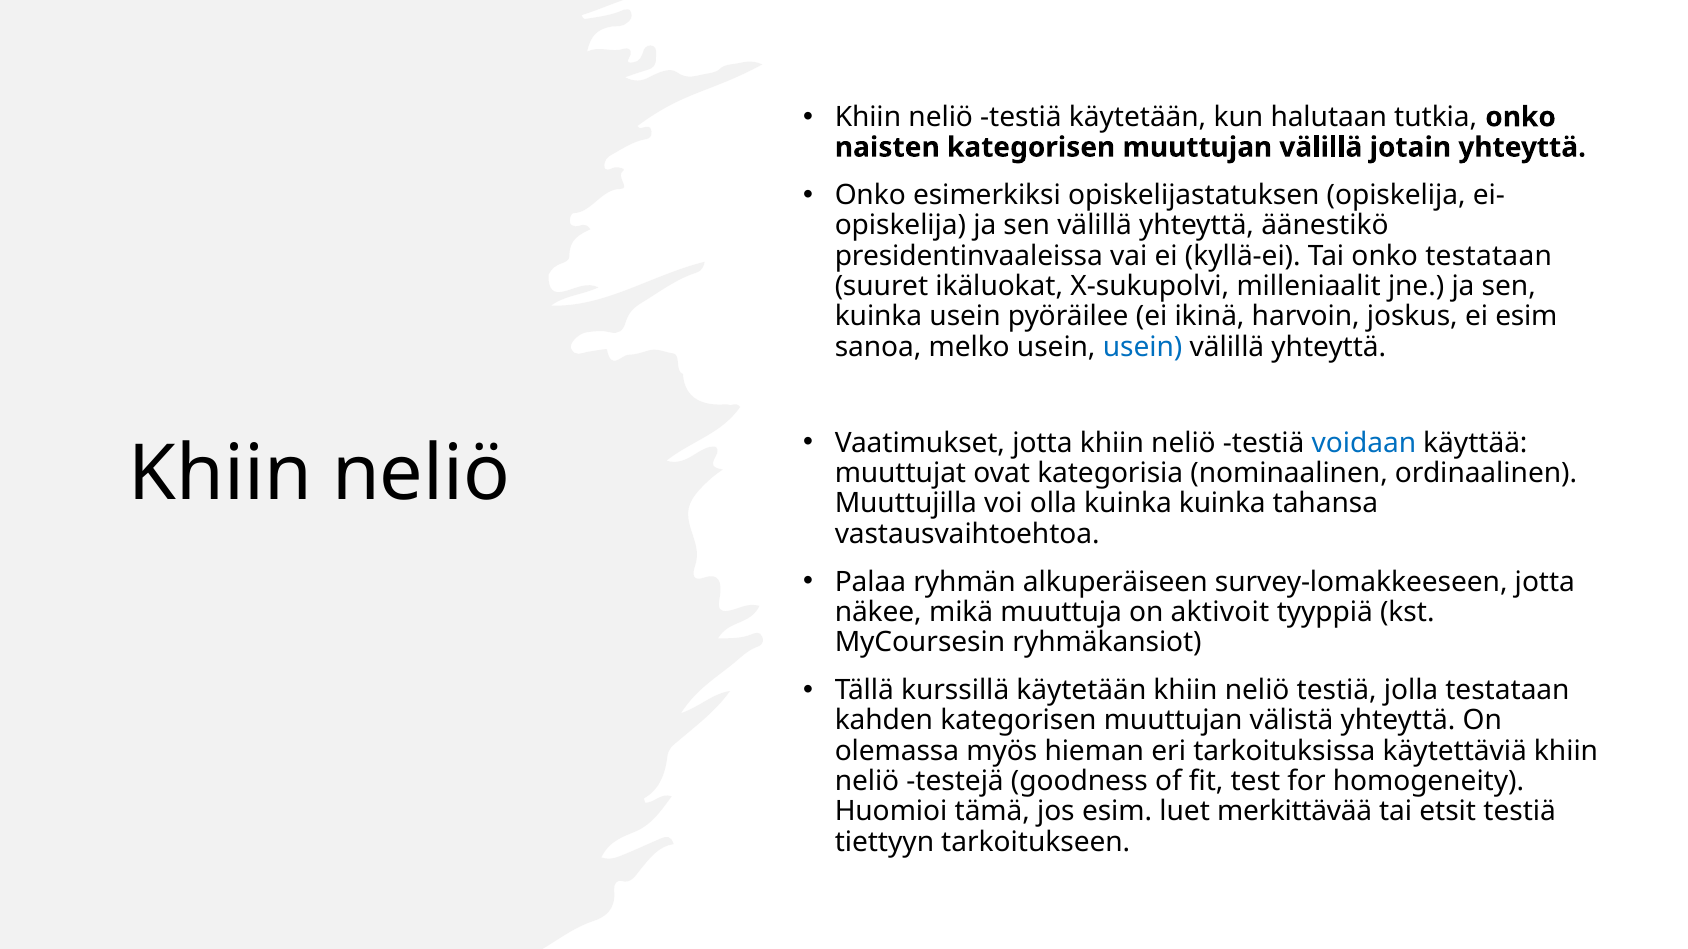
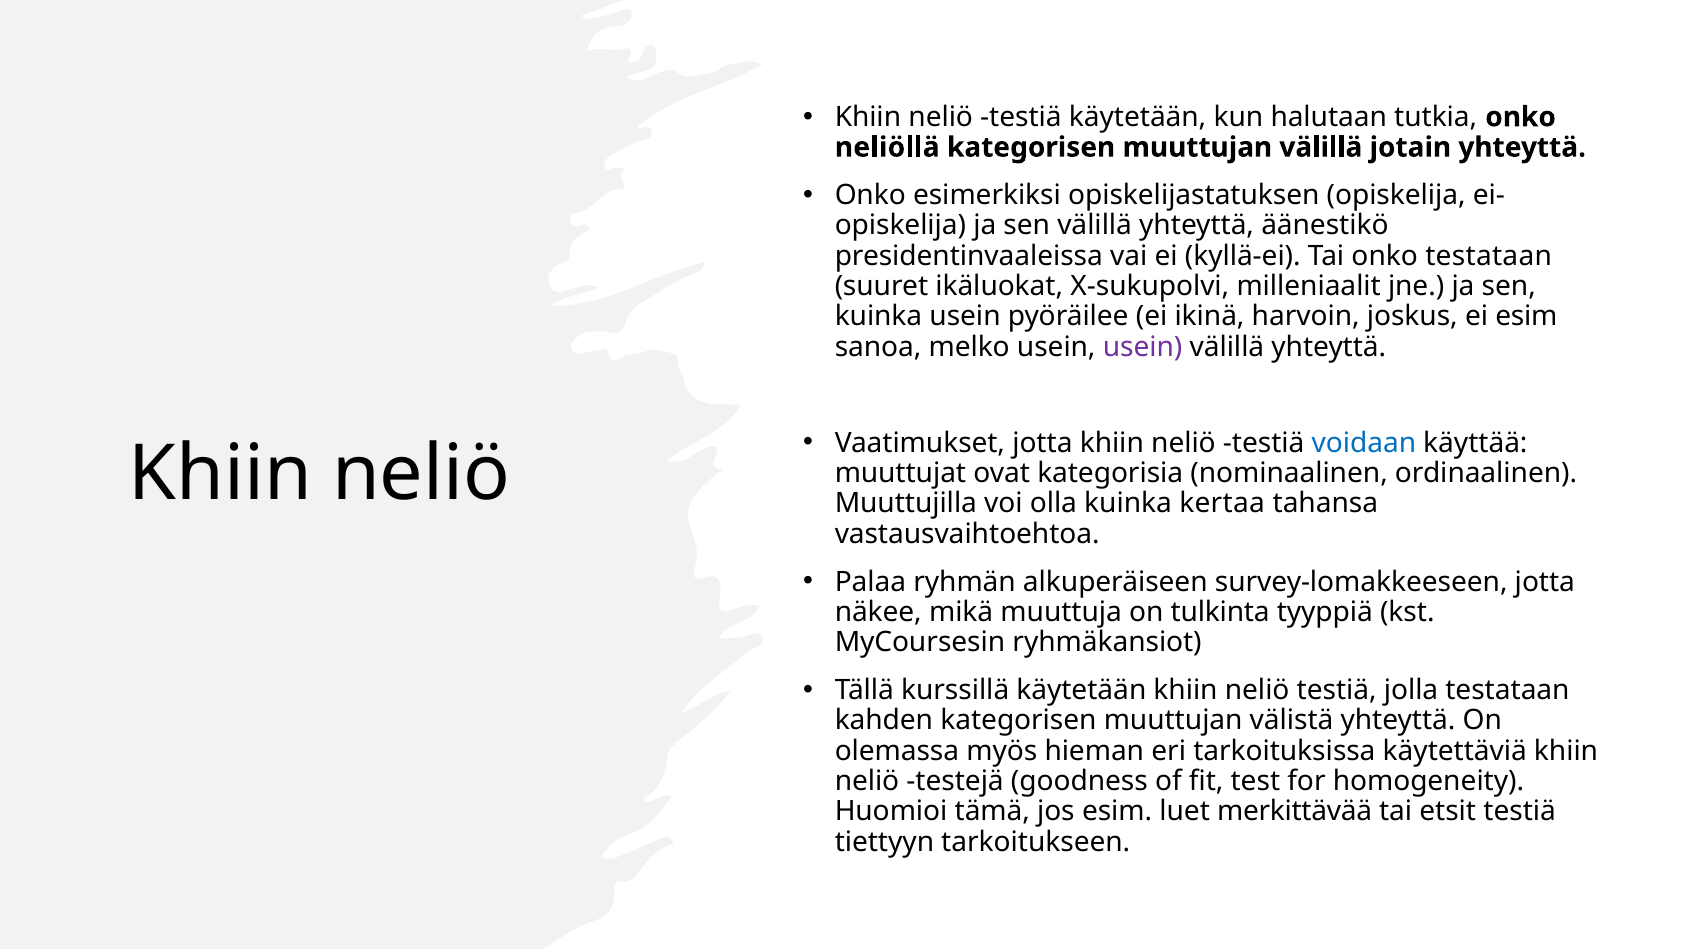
naisten: naisten -> neliöllä (887, 147)
usein colour: blue -> purple (1143, 347)
kuinka kuinka: kuinka -> kertaa (1222, 504)
aktivoit: aktivoit -> tulkinta (1220, 612)
